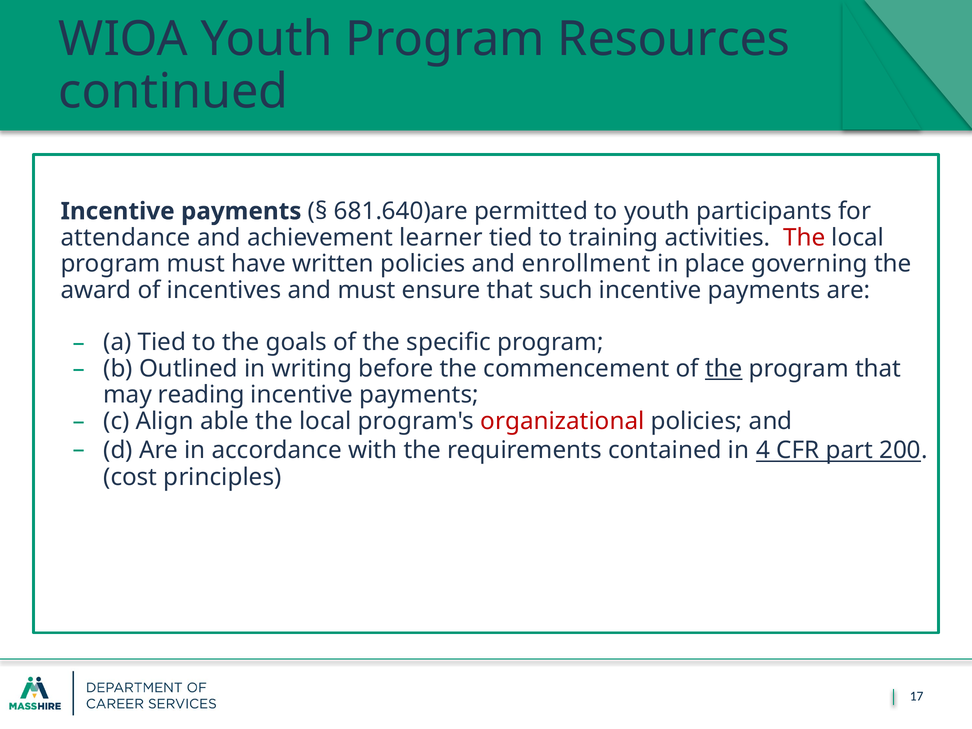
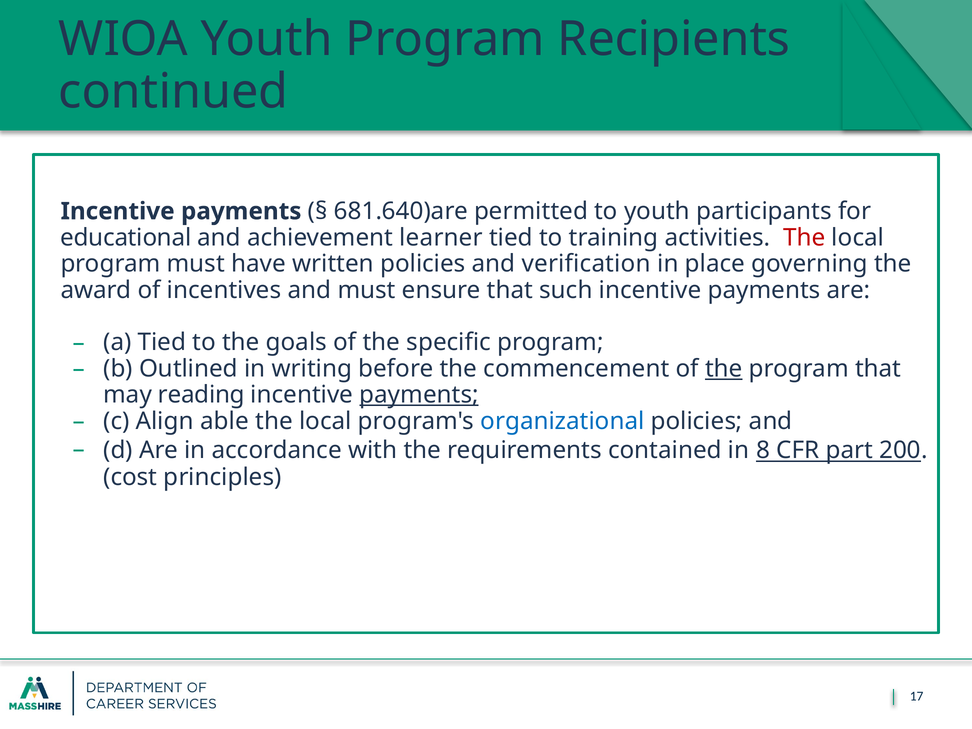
Resources: Resources -> Recipients (674, 39)
attendance: attendance -> educational (126, 238)
enrollment: enrollment -> verification (586, 264)
payments underline: none -> present (419, 395)
organizational colour: red -> blue (562, 421)
4: 4 -> 8 (763, 450)
